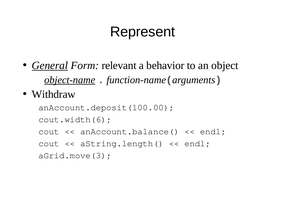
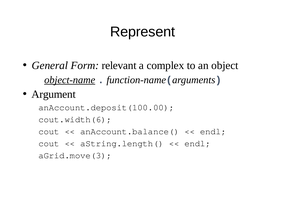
General underline: present -> none (50, 66)
behavior: behavior -> complex (165, 66)
Withdraw: Withdraw -> Argument (54, 95)
